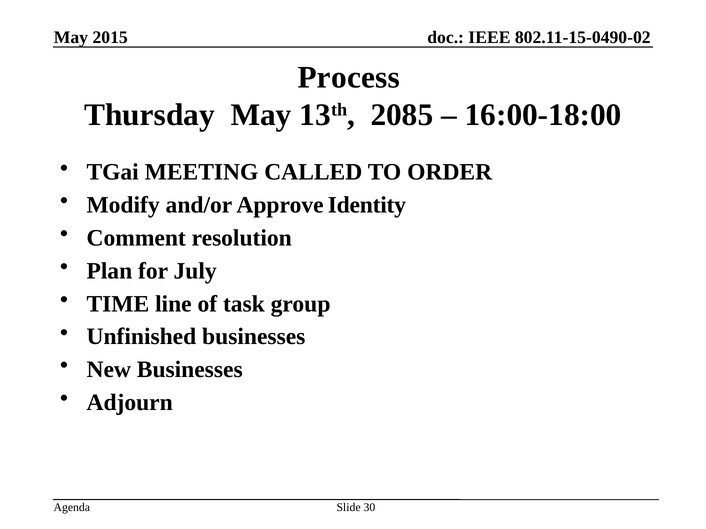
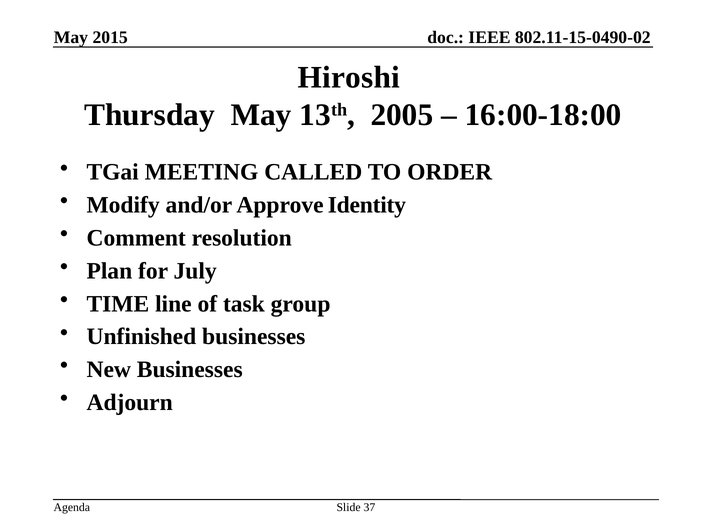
Process: Process -> Hiroshi (349, 77)
2085: 2085 -> 2005 (402, 115)
30: 30 -> 37 (369, 508)
